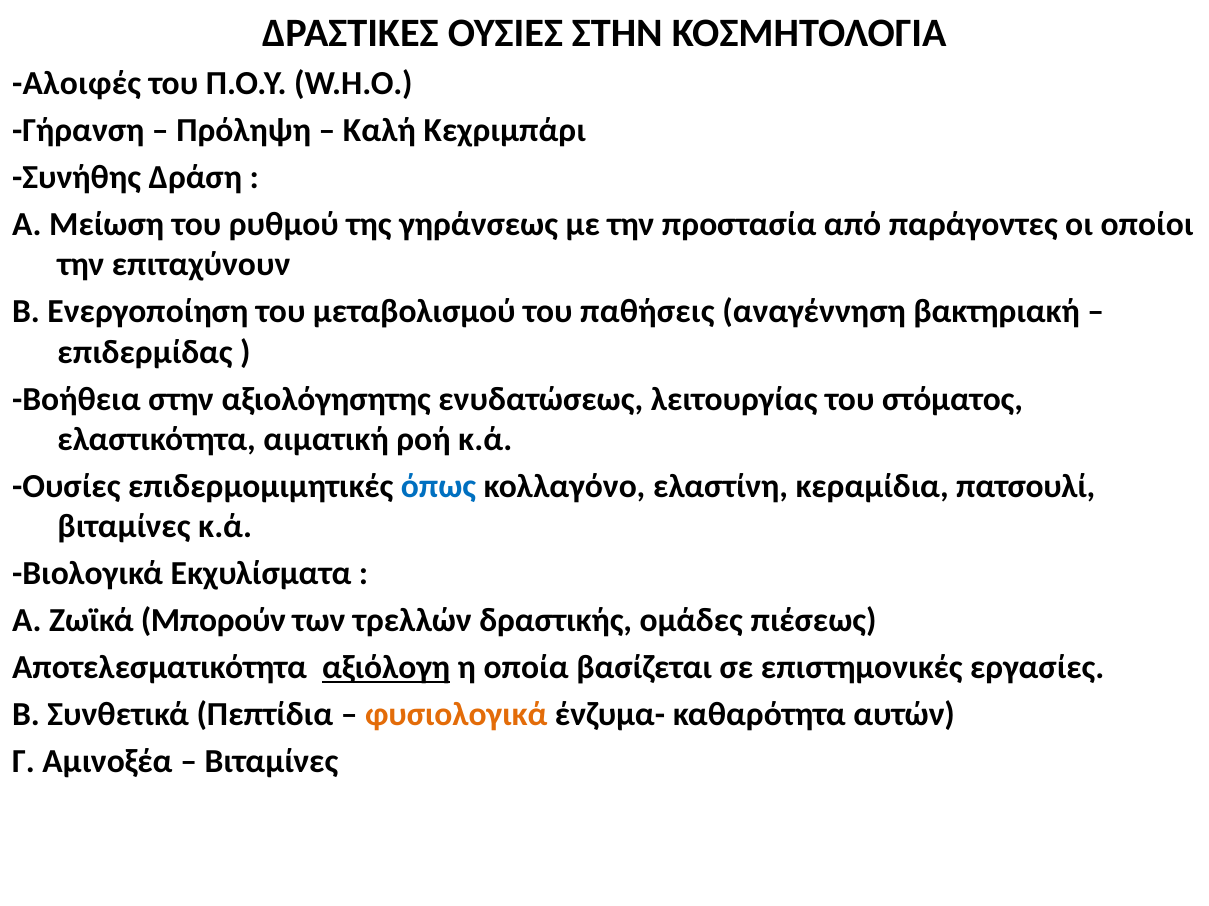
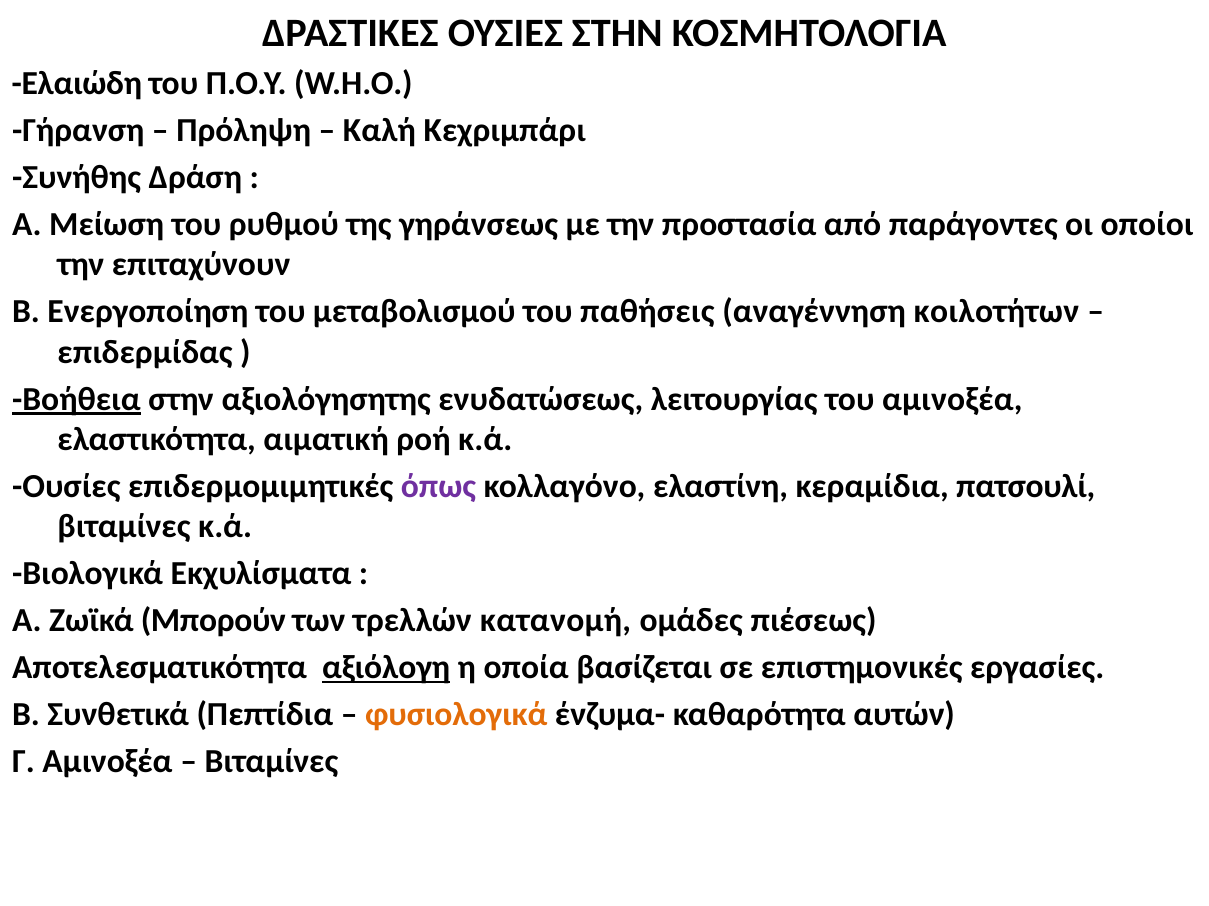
Αλοιφές: Αλοιφές -> Ελαιώδη (77, 84)
βακτηριακή: βακτηριακή -> κοιλοτήτων (996, 312)
Βοήθεια underline: none -> present (76, 399)
του στόματος: στόματος -> αμινοξέα (952, 399)
όπως colour: blue -> purple (438, 487)
δραστικής: δραστικής -> κατανομή (555, 621)
